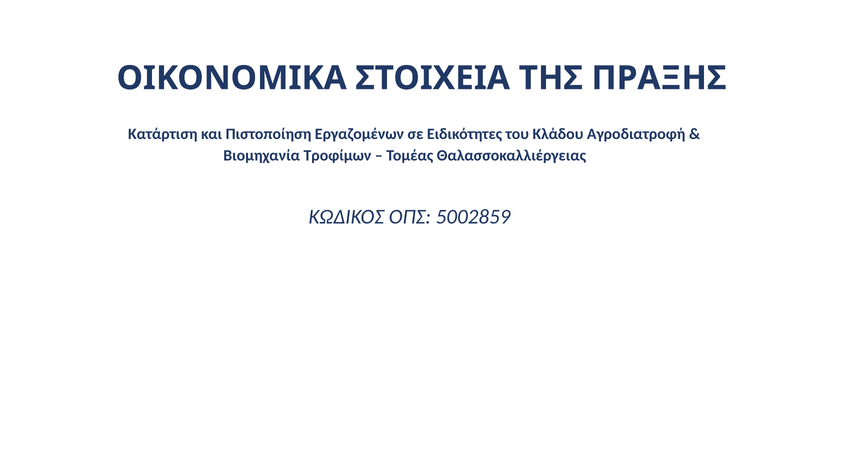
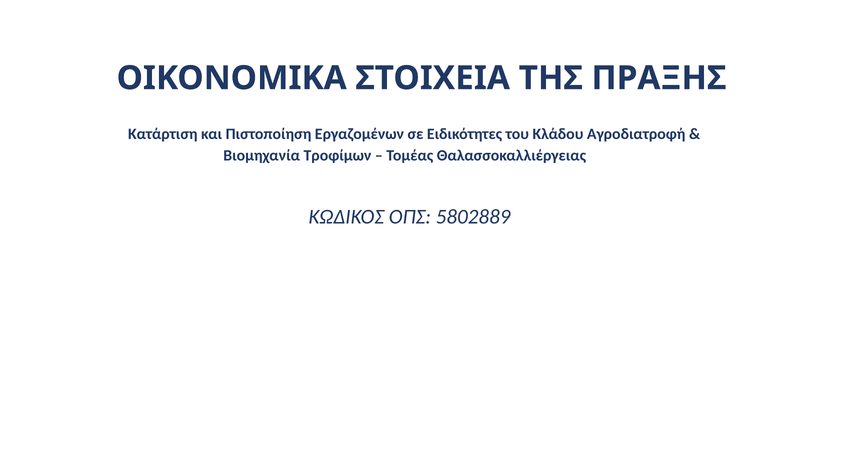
5002859: 5002859 -> 5802889 (473, 217)
